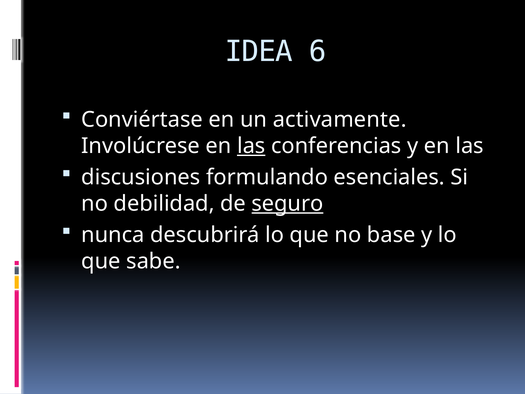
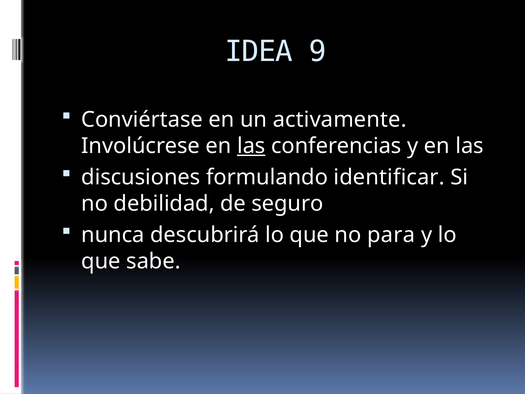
6: 6 -> 9 (318, 52)
esenciales: esenciales -> identificar (389, 177)
seguro underline: present -> none (287, 203)
base: base -> para (391, 235)
